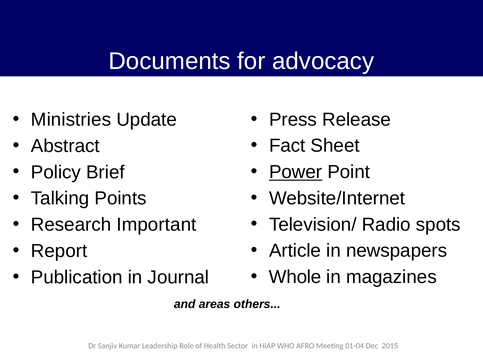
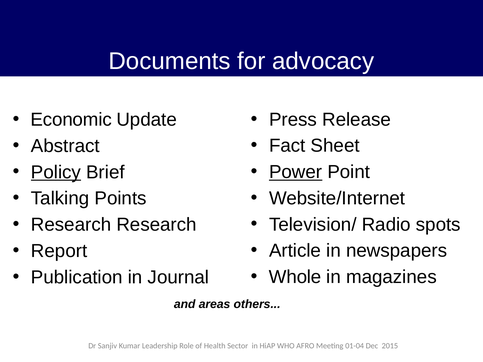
Ministries: Ministries -> Economic (71, 120)
Policy underline: none -> present (56, 172)
Research Important: Important -> Research (157, 225)
